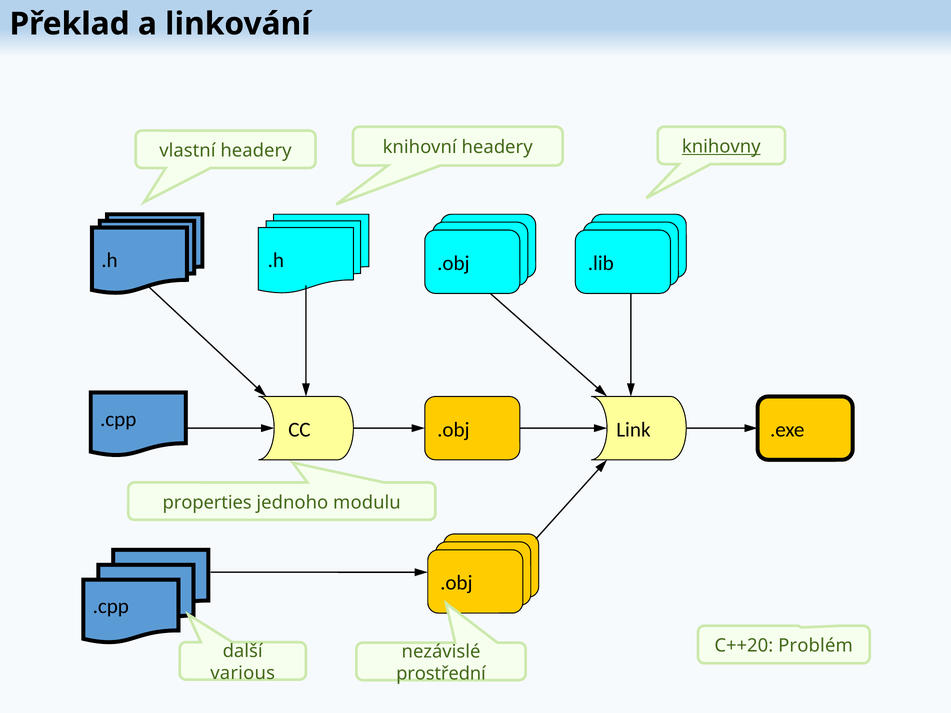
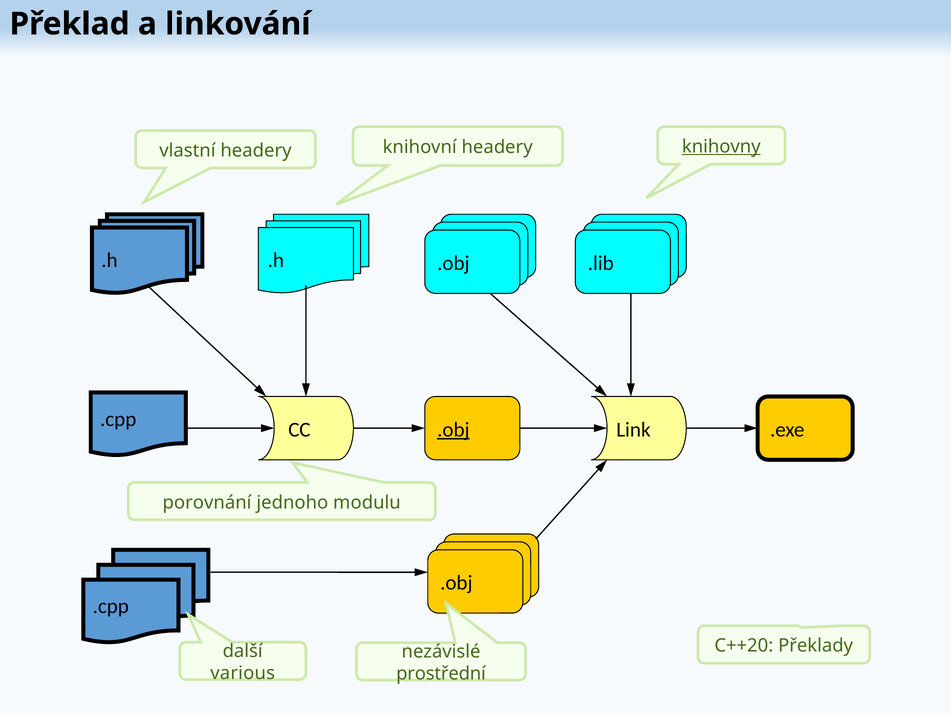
.obj underline: none -> present (453, 430)
properties: properties -> porovnání (207, 503)
Problém: Problém -> Překlady (816, 646)
